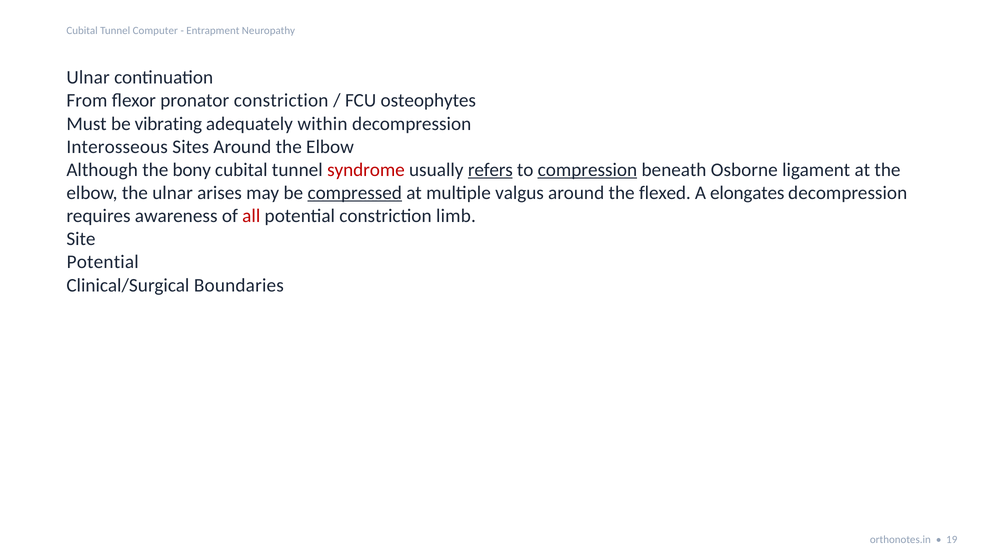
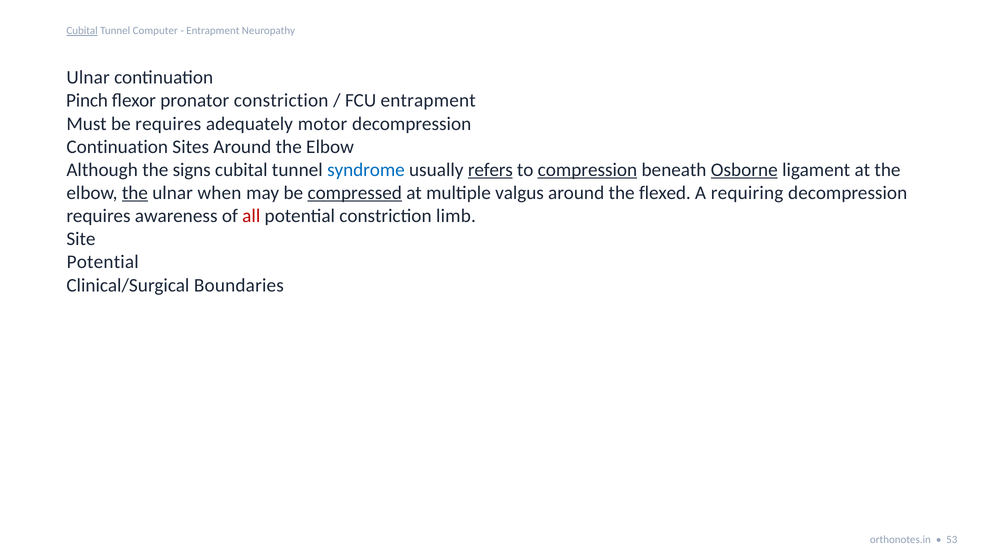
Cubital underline: none -> present (82, 31)
From: From -> Pinch (87, 101)
FCU osteophytes: osteophytes -> entrapment (428, 101)
be vibrating: vibrating -> requires (168, 124)
within: within -> motor (322, 124)
Interosseous: Interosseous -> Continuation (117, 147)
bony: bony -> signs (192, 170)
syndrome colour: red -> blue (366, 170)
Osborne underline: none -> present (744, 170)
the underline: none -> present (135, 193)
arises: arises -> when (219, 193)
elongates: elongates -> requiring (747, 193)
19: 19 -> 53 (952, 539)
